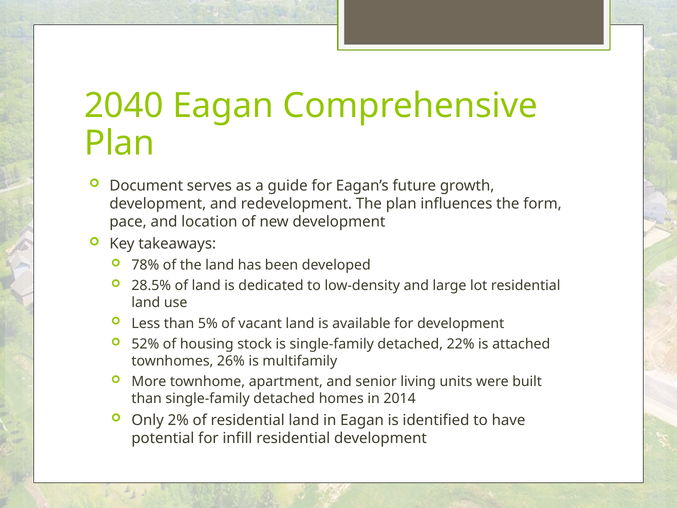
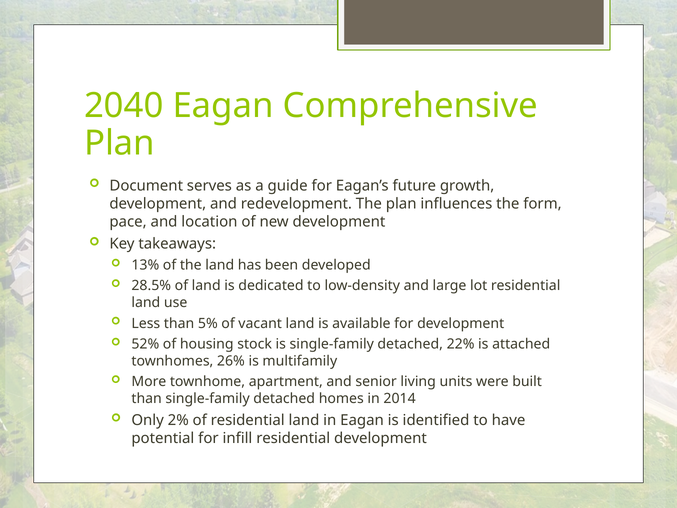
78%: 78% -> 13% (145, 265)
